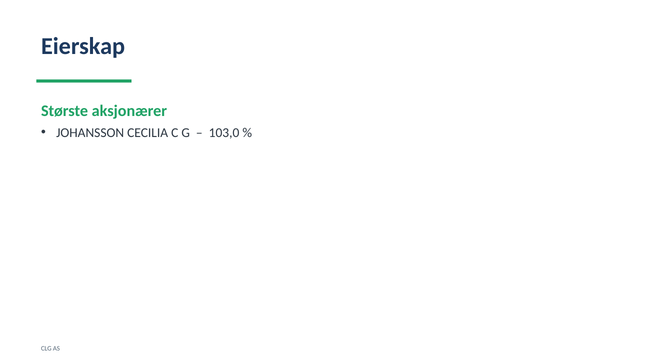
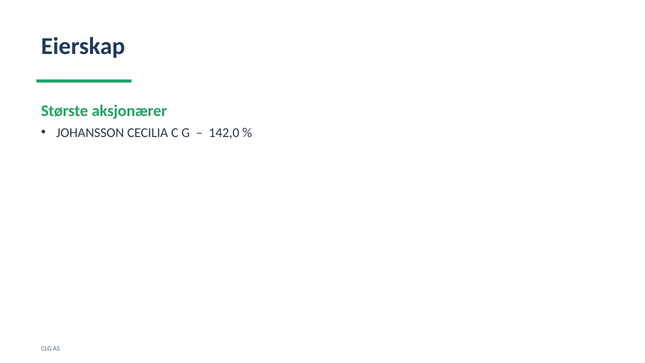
103,0: 103,0 -> 142,0 (224, 133)
